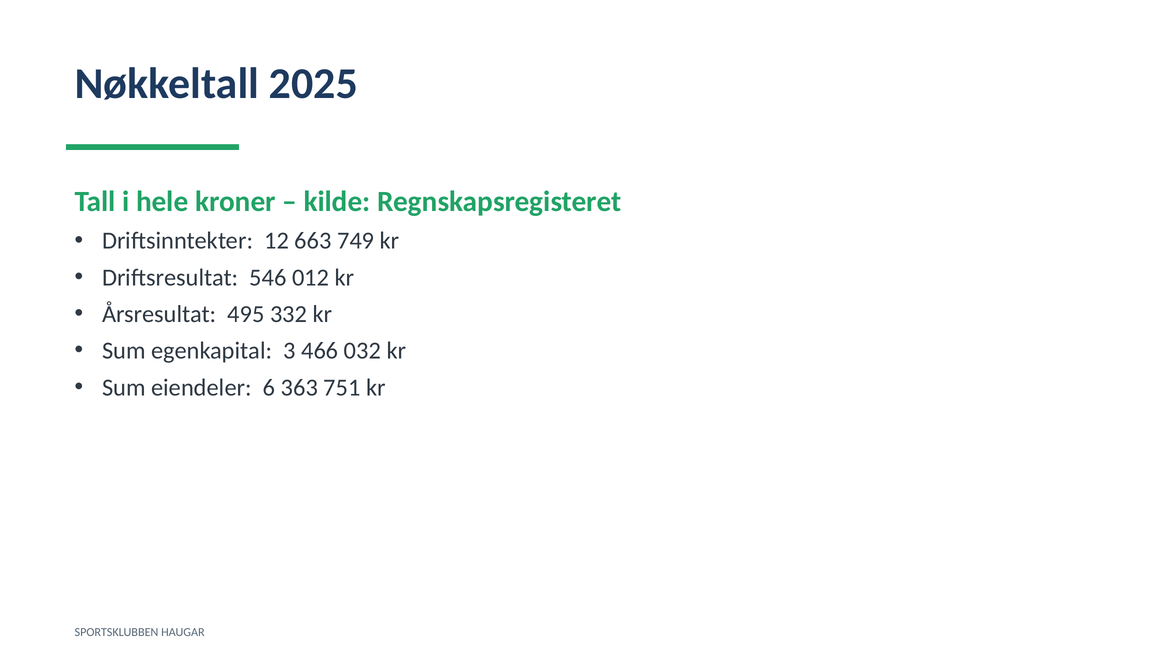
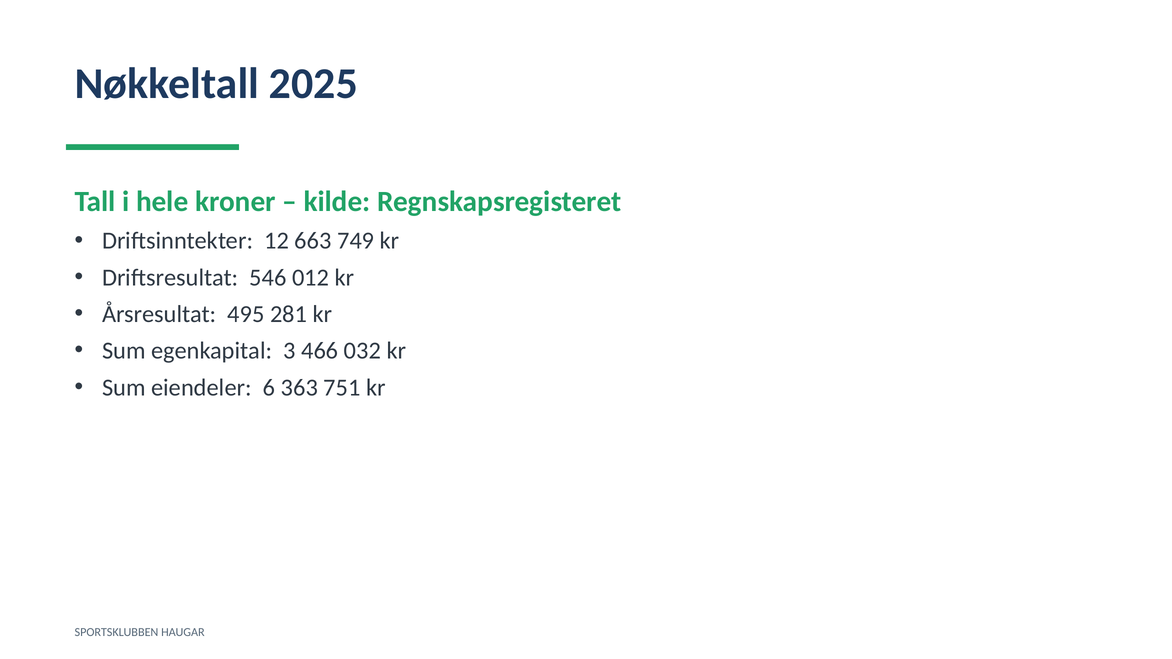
332: 332 -> 281 (289, 314)
